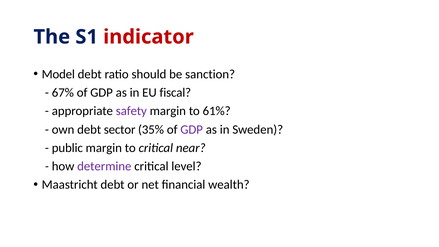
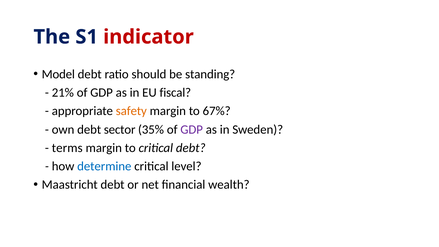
sanction: sanction -> standing (210, 74)
67%: 67% -> 21% (63, 93)
safety colour: purple -> orange (131, 111)
61%: 61% -> 67% (217, 111)
public: public -> terms (67, 148)
critical near: near -> debt (191, 148)
determine colour: purple -> blue (104, 166)
